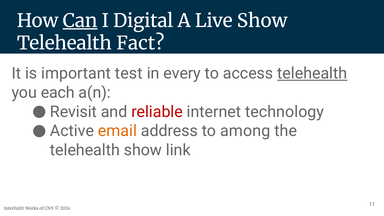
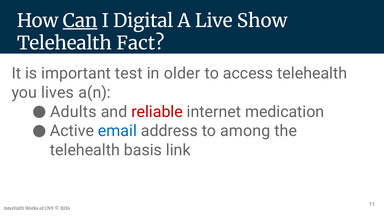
every: every -> older (182, 73)
telehealth underline: present -> none (312, 73)
each: each -> lives (58, 93)
Revisit: Revisit -> Adults (73, 112)
technology: technology -> medication (285, 112)
email colour: orange -> blue (117, 131)
telehealth show: show -> basis (143, 150)
